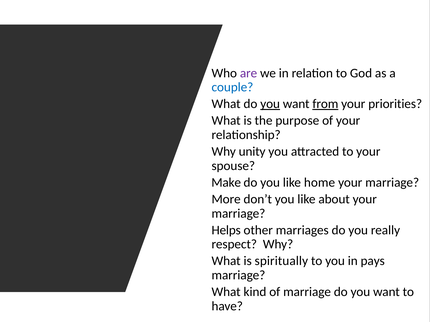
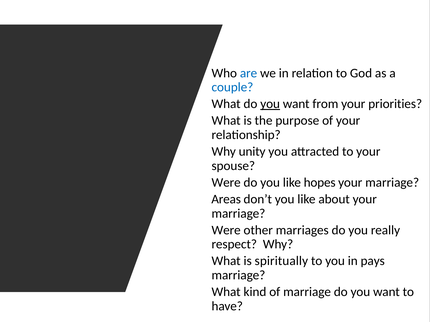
are colour: purple -> blue (249, 73)
from underline: present -> none (325, 104)
Make: Make -> Were (226, 183)
home: home -> hopes (320, 183)
More: More -> Areas (226, 199)
Helps: Helps -> Were (226, 230)
